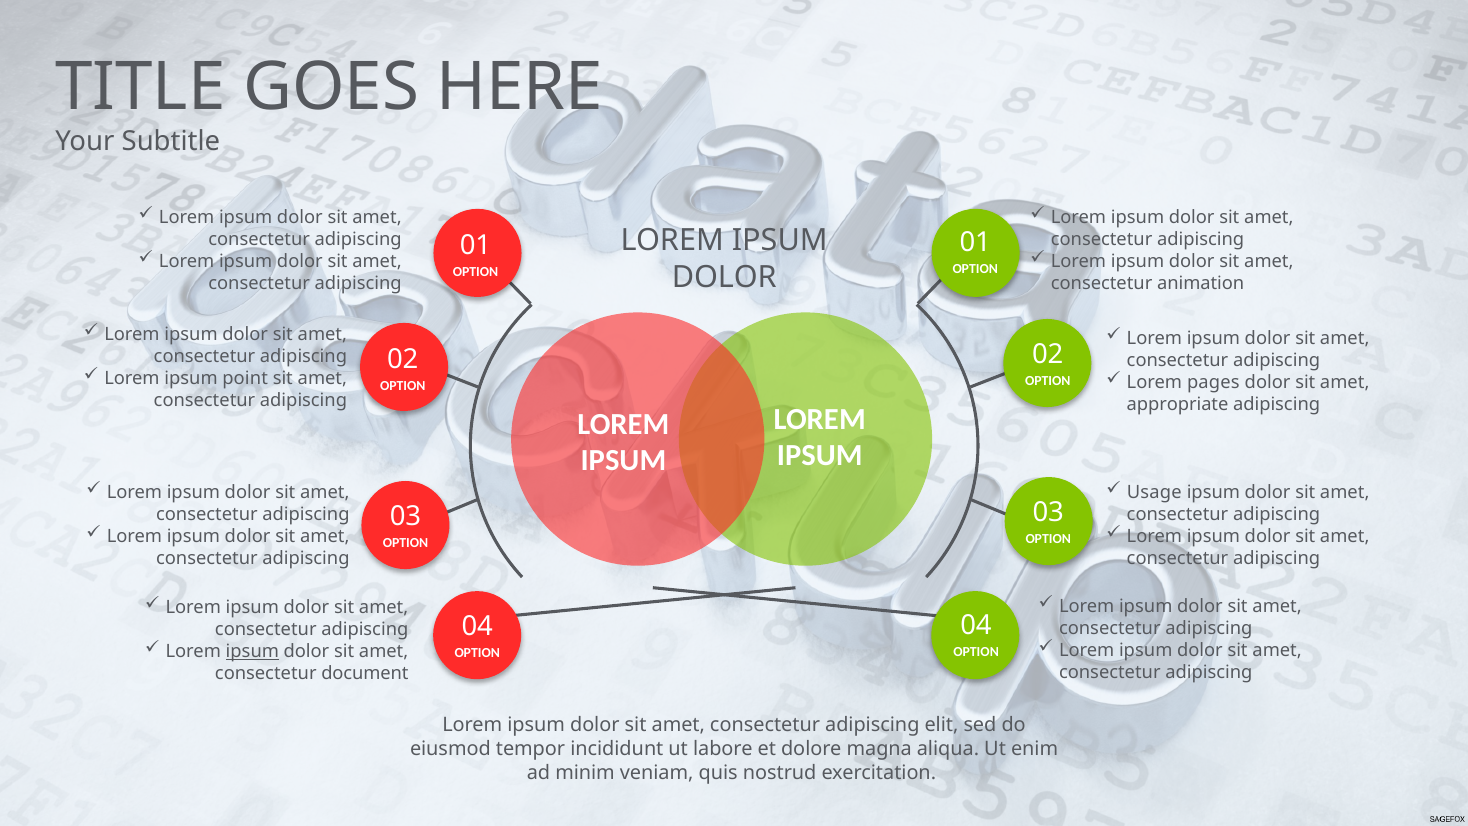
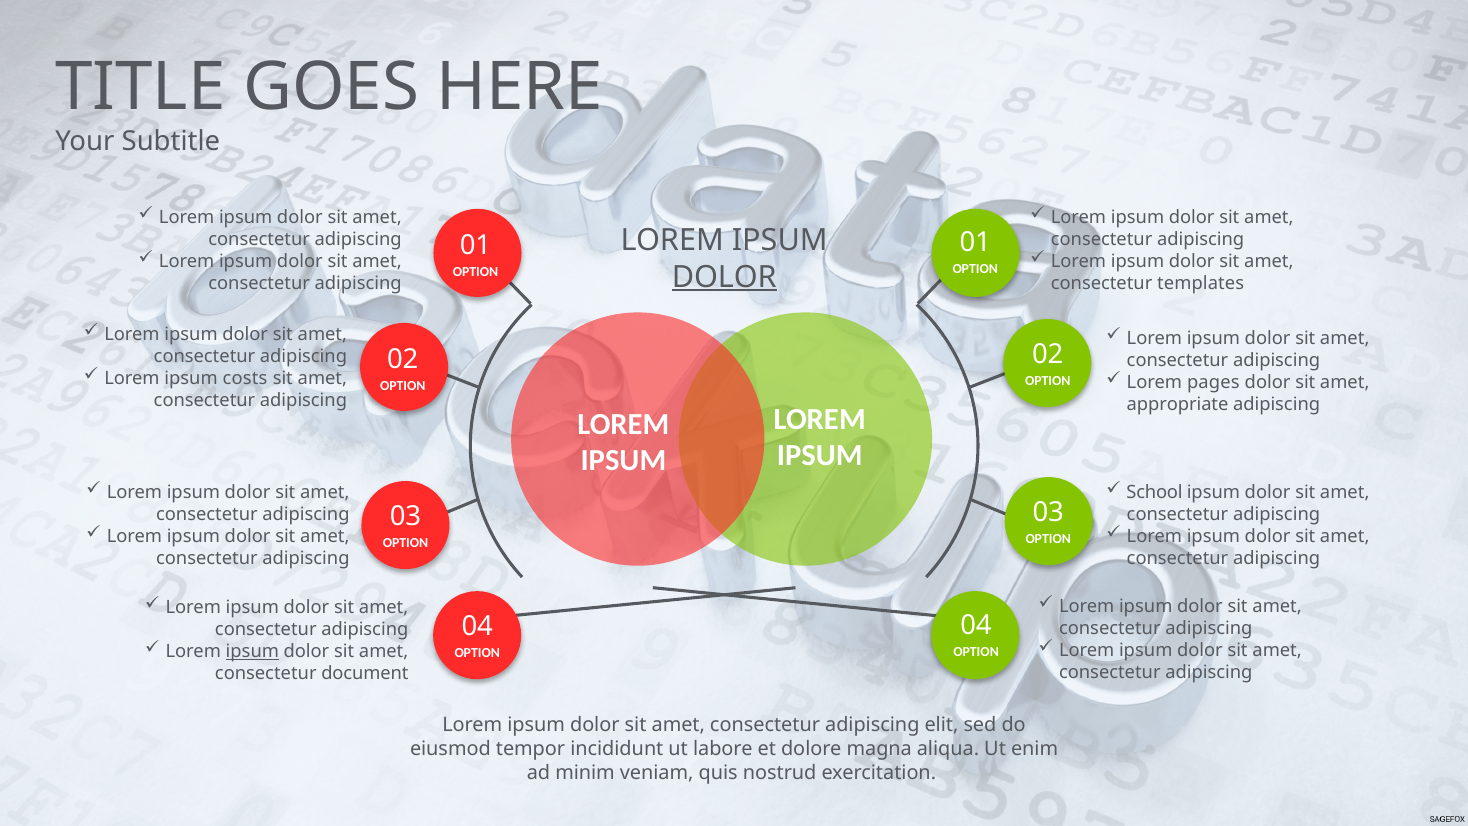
DOLOR underline: none -> present (724, 277)
animation: animation -> templates (1201, 284)
point: point -> costs (245, 378)
Usage: Usage -> School (1154, 492)
